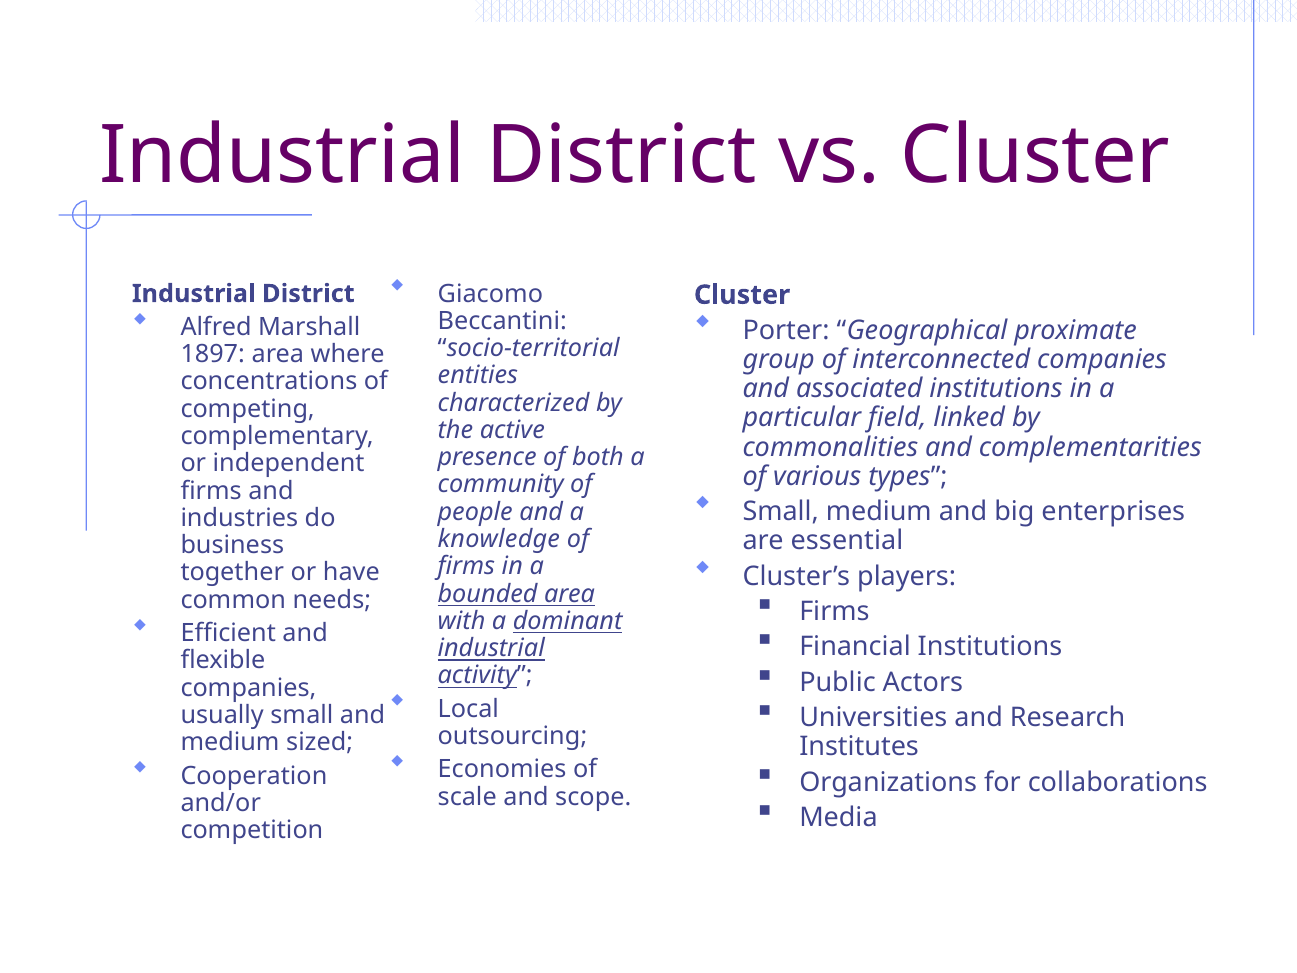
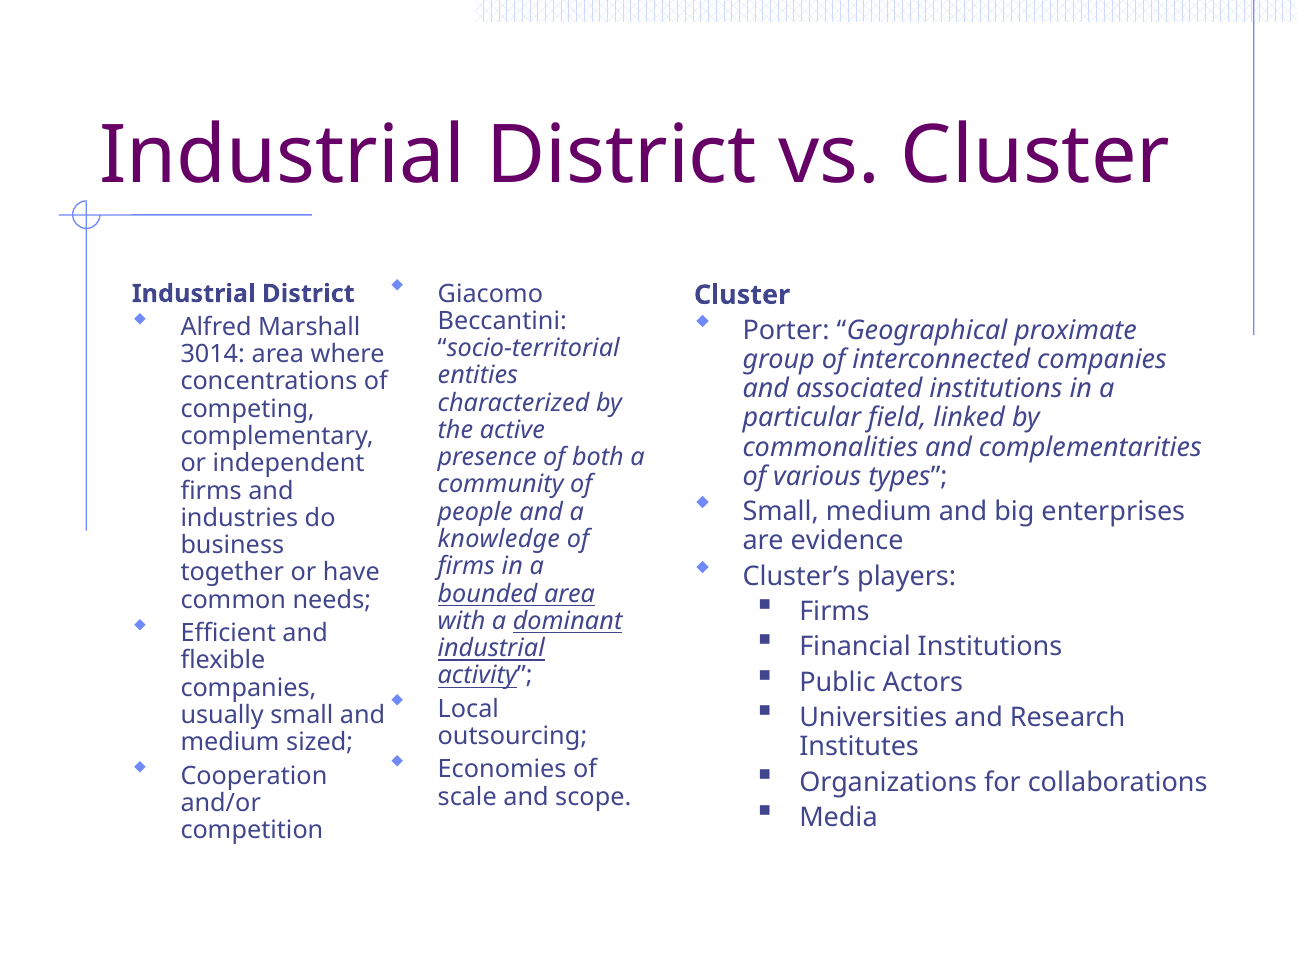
1897: 1897 -> 3014 (213, 354)
essential: essential -> evidence (847, 541)
